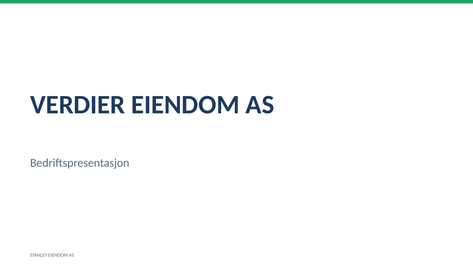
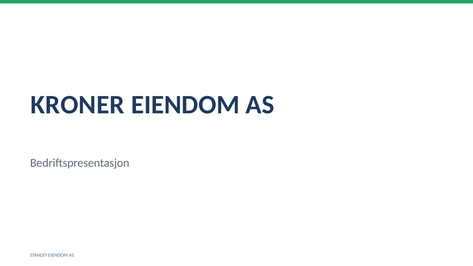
VERDIER: VERDIER -> KRONER (77, 105)
